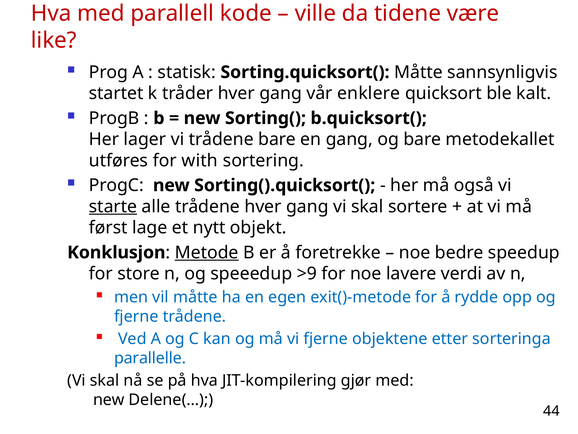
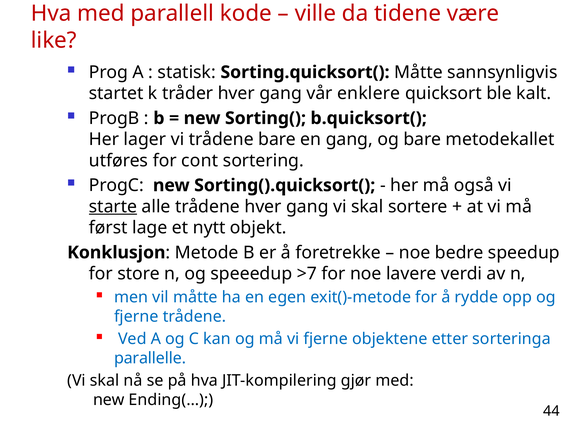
with: with -> cont (200, 160)
Metode underline: present -> none (207, 252)
>9: >9 -> >7 (307, 273)
Delene(…: Delene(… -> Ending(… (171, 400)
